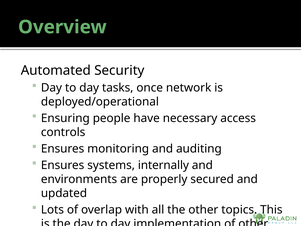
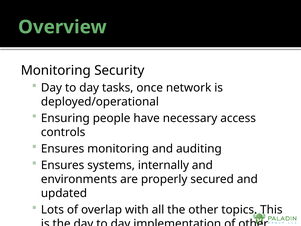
Automated: Automated -> Monitoring (56, 70)
